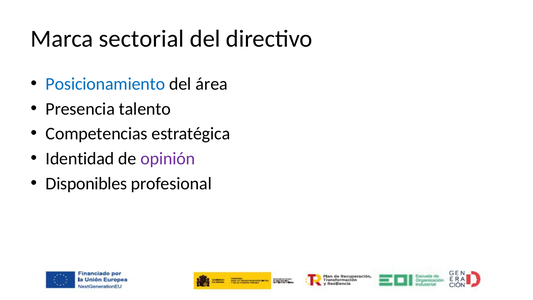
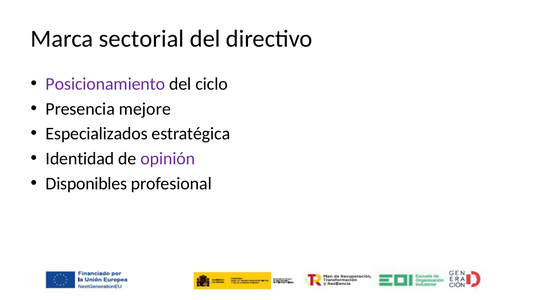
Posicionamiento colour: blue -> purple (105, 84)
área: área -> ciclo (212, 84)
talento: talento -> mejore (145, 109)
Competencias: Competencias -> Especializados (97, 134)
